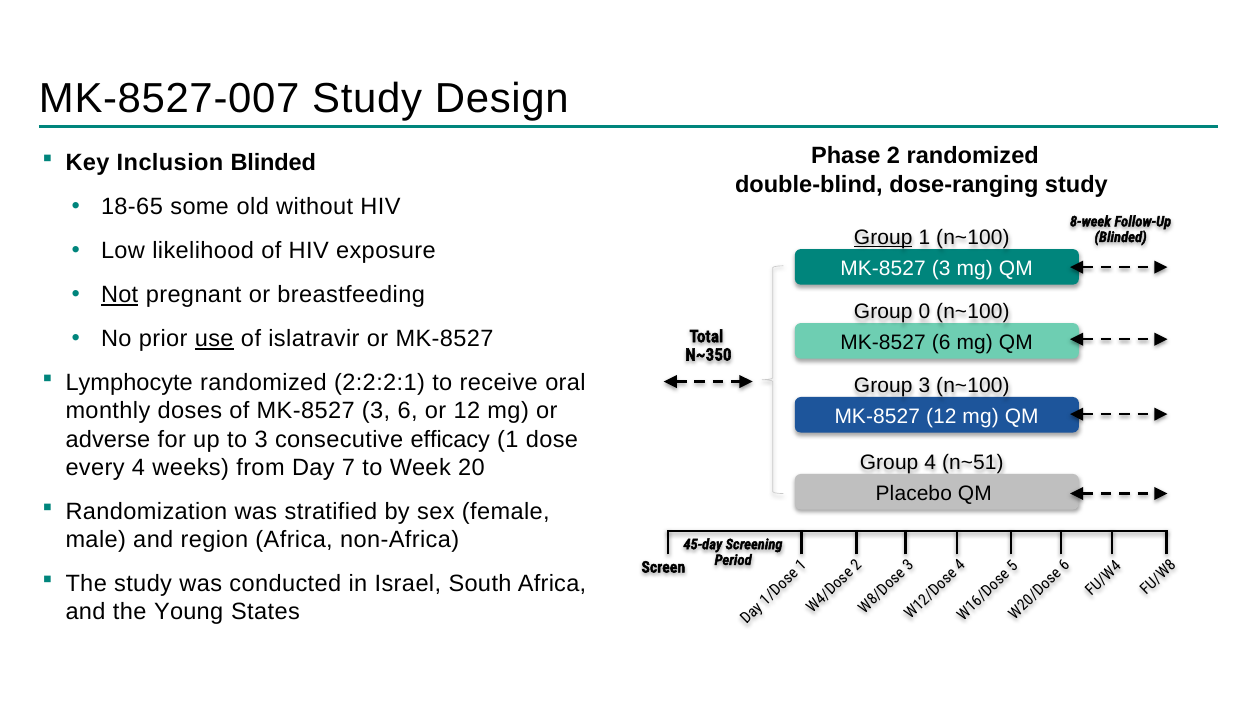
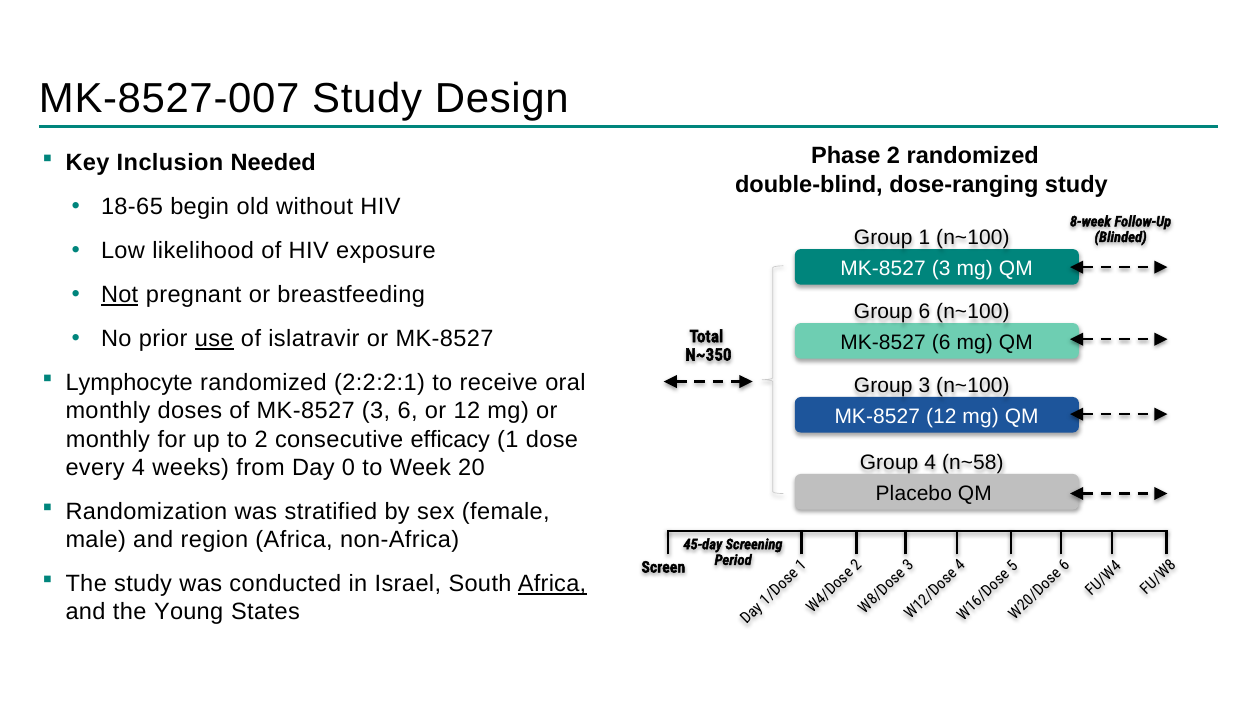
Inclusion Blinded: Blinded -> Needed (273, 163)
some: some -> begin (200, 207)
Group underline: present -> none (883, 238)
Group 0: 0 -> 6 (924, 312)
adverse: adverse -> monthly (108, 439)
to 3: 3 -> 2 (261, 439)
n~51: n~51 -> n~58 (973, 463)
Day 7: 7 -> 0 (349, 468)
Africa underline: none -> present (552, 584)
